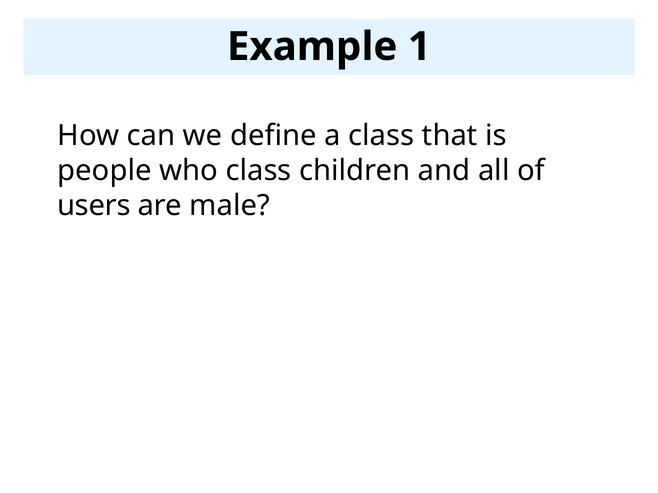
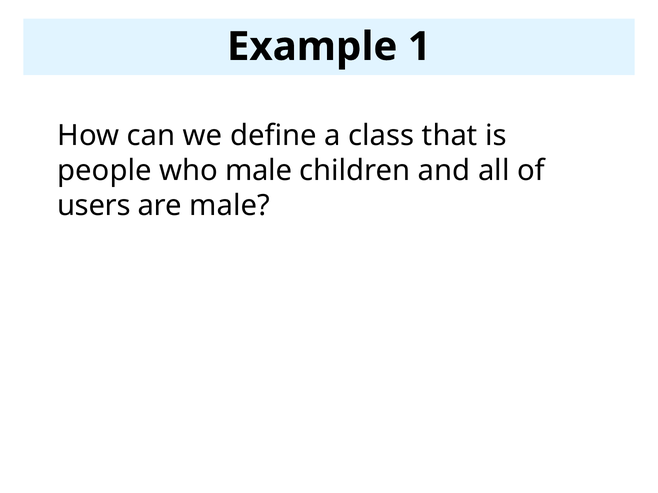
who class: class -> male (259, 171)
